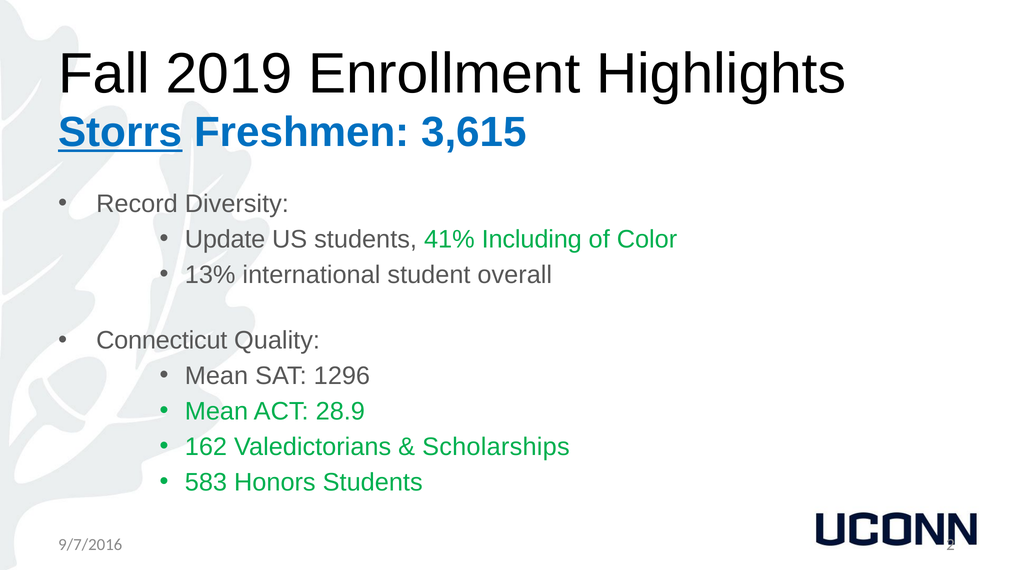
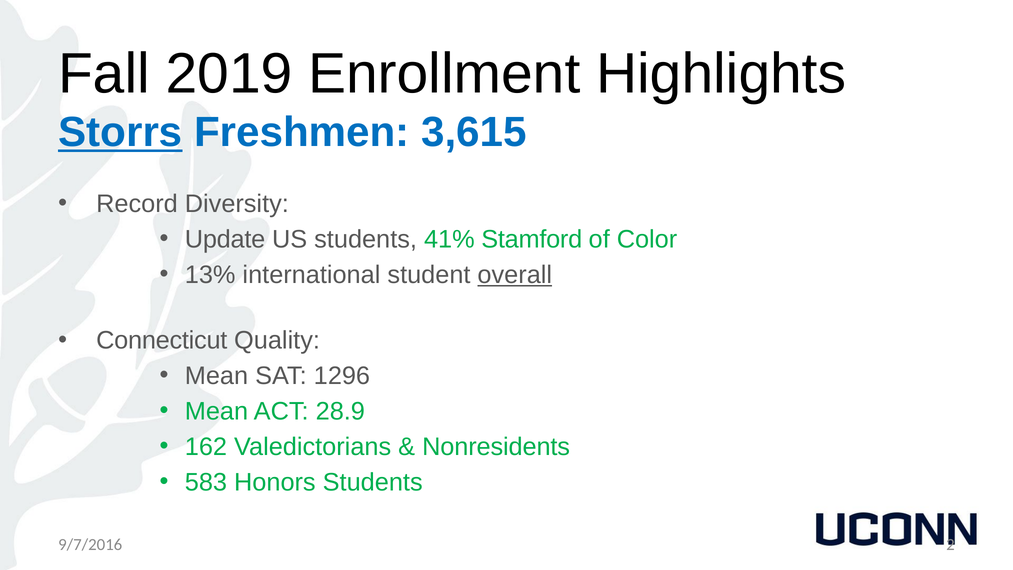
Including: Including -> Stamford (532, 239)
overall underline: none -> present (515, 275)
Scholarships: Scholarships -> Nonresidents (496, 447)
